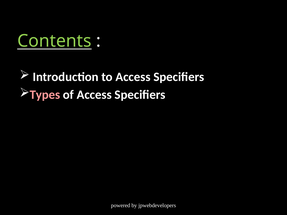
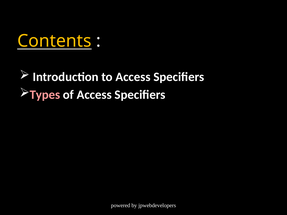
Contents colour: light green -> yellow (54, 41)
